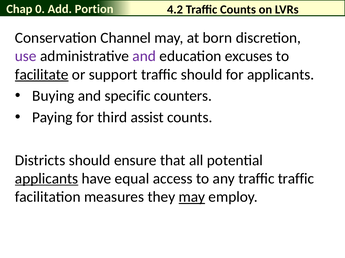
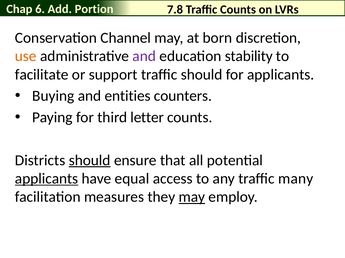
0: 0 -> 6 (40, 9)
4.2: 4.2 -> 7.8 (175, 9)
use colour: purple -> orange (26, 56)
excuses: excuses -> stability (249, 56)
facilitate underline: present -> none (42, 75)
specific: specific -> entities (128, 96)
assist: assist -> letter (147, 118)
should underline: none -> present (90, 161)
traffic traffic: traffic -> many (296, 179)
